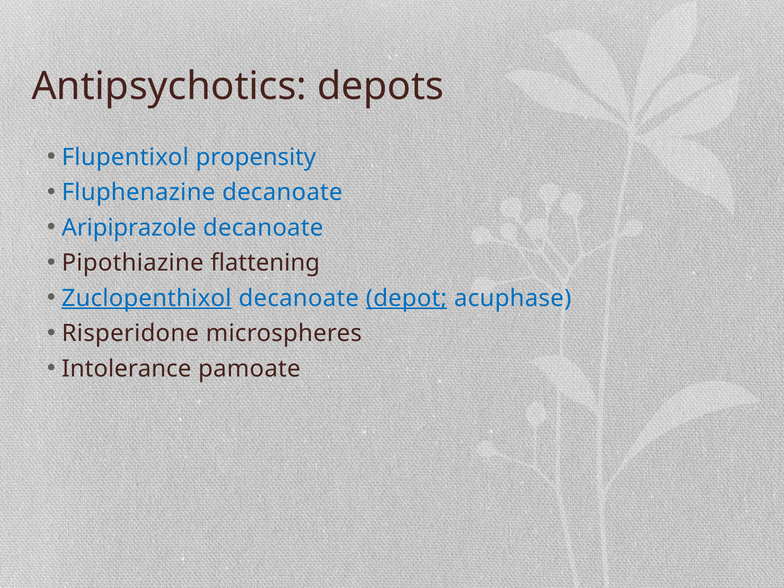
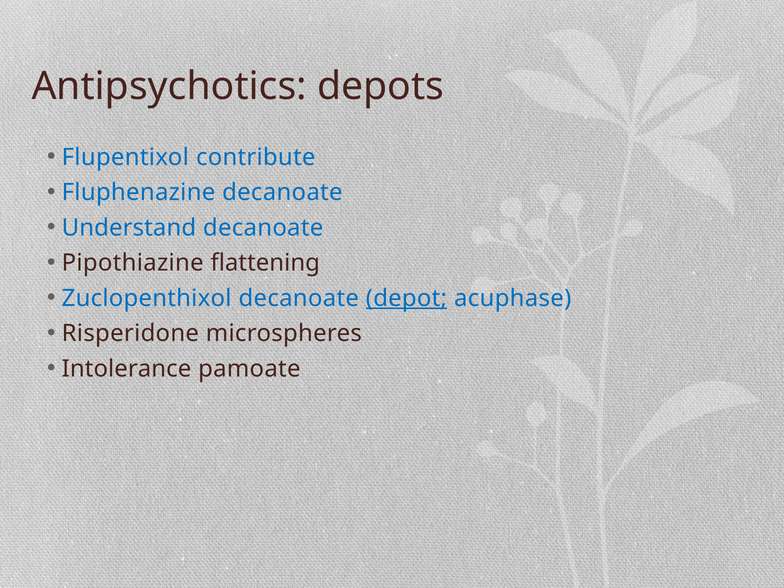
propensity: propensity -> contribute (256, 157)
Aripiprazole: Aripiprazole -> Understand (129, 228)
Zuclopenthixol underline: present -> none (147, 298)
